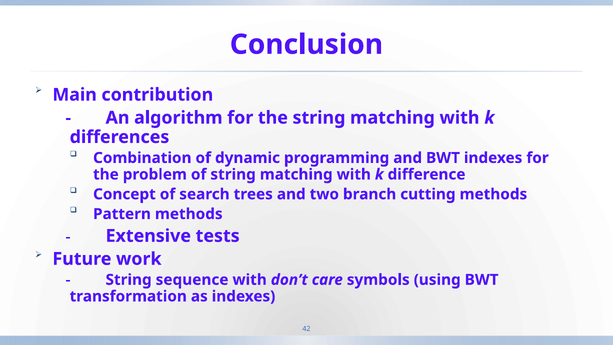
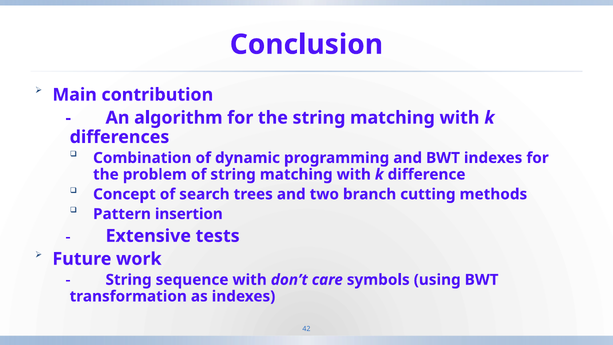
Pattern methods: methods -> insertion (189, 214)
